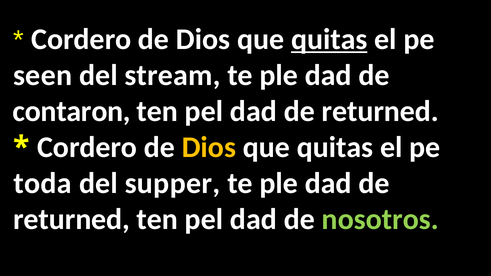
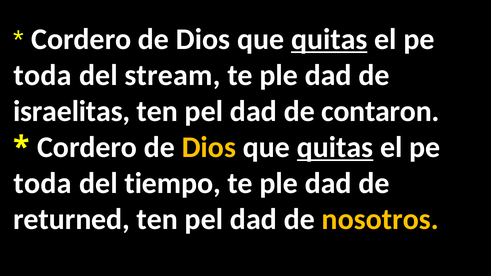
seen: seen -> toda (43, 75)
contaron: contaron -> israelitas (72, 111)
pel dad de returned: returned -> contaron (380, 111)
quitas underline: none -> present (335, 147)
supper: supper -> tiempo (173, 183)
nosotros colour: light green -> yellow (380, 219)
